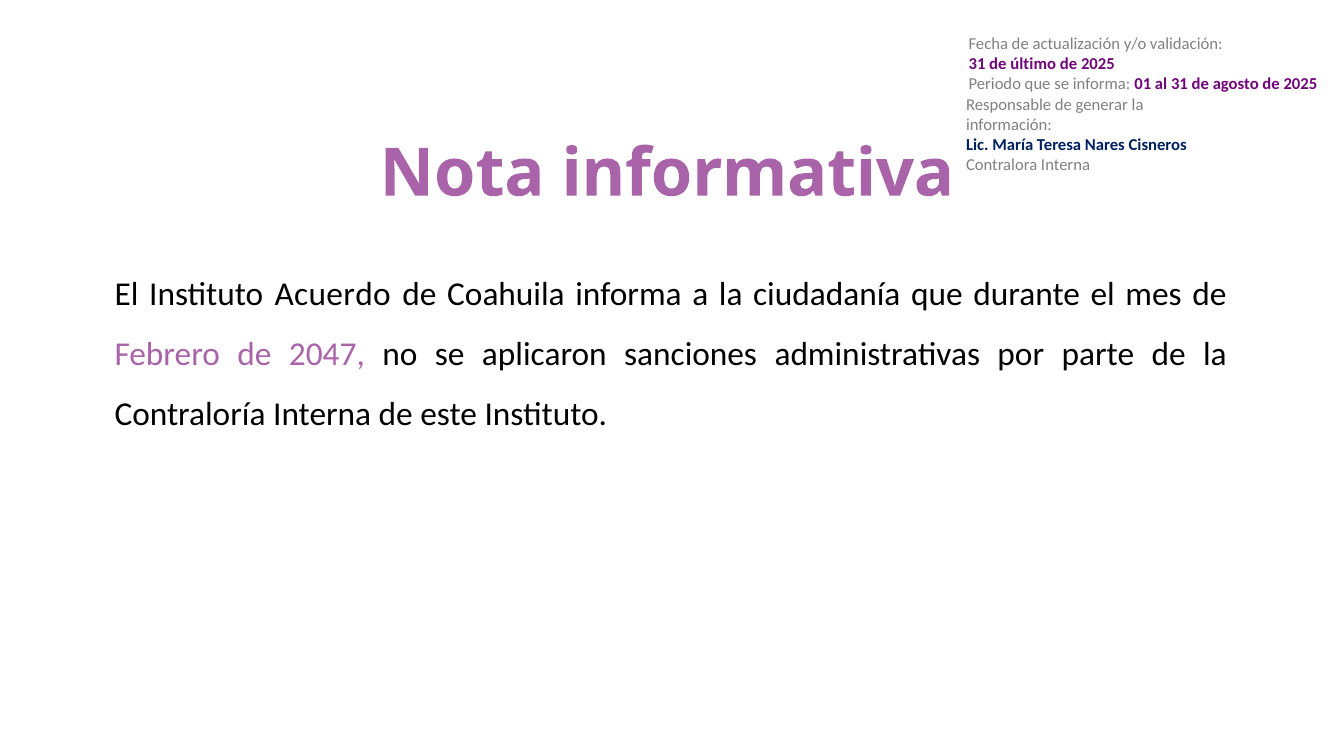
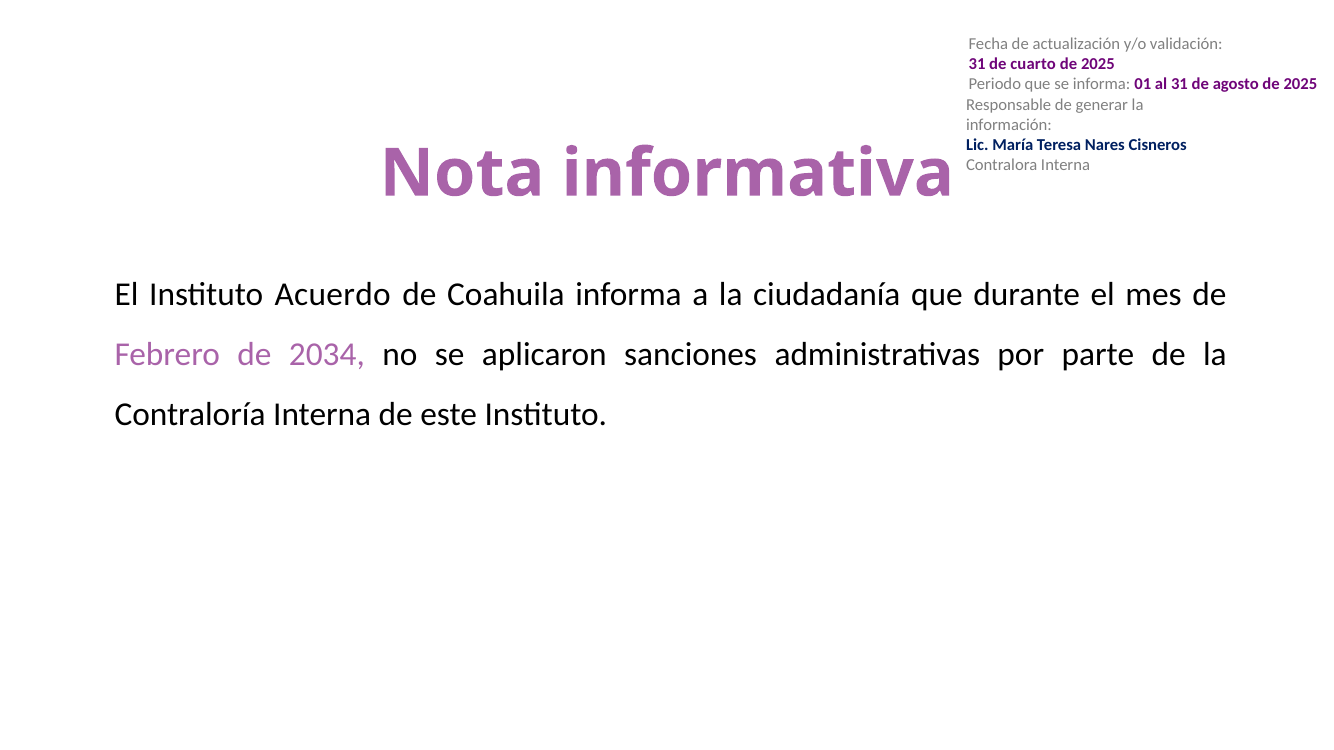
último: último -> cuarto (1033, 64)
2047: 2047 -> 2034 (327, 355)
